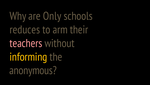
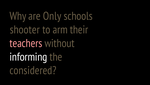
reduces: reduces -> shooter (25, 29)
informing colour: yellow -> white (28, 56)
anonymous: anonymous -> considered (33, 70)
